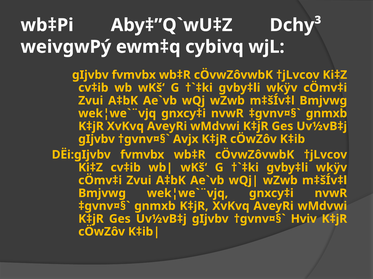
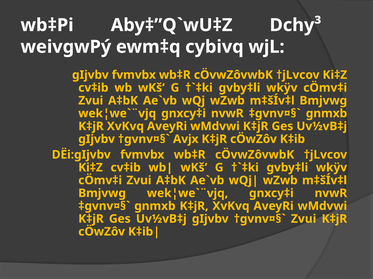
Hviv: Hviv -> Zvui (304, 219)
